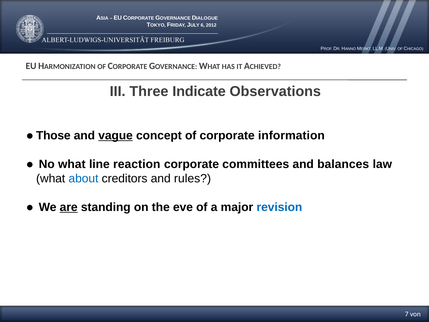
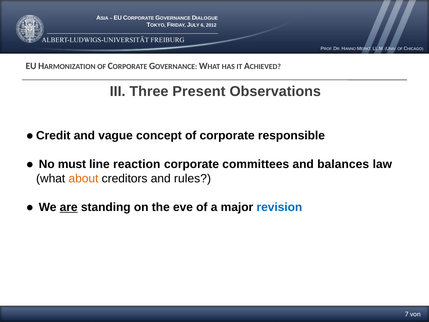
Indicate: Indicate -> Present (199, 91)
Those: Those -> Credit (53, 135)
vague underline: present -> none (116, 135)
information: information -> responsible (291, 135)
No what: what -> must (72, 164)
about colour: blue -> orange (83, 178)
